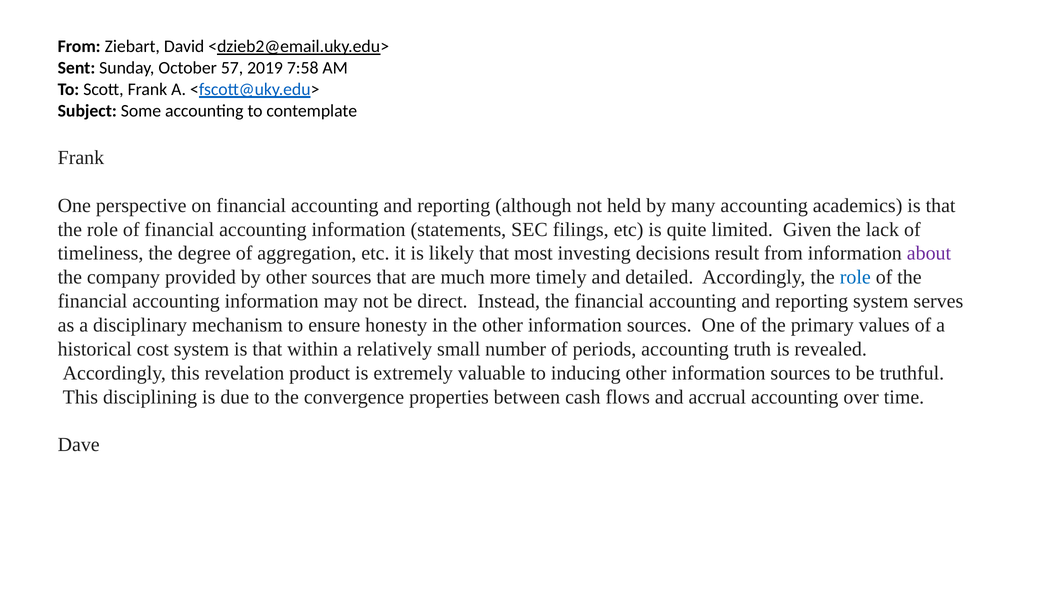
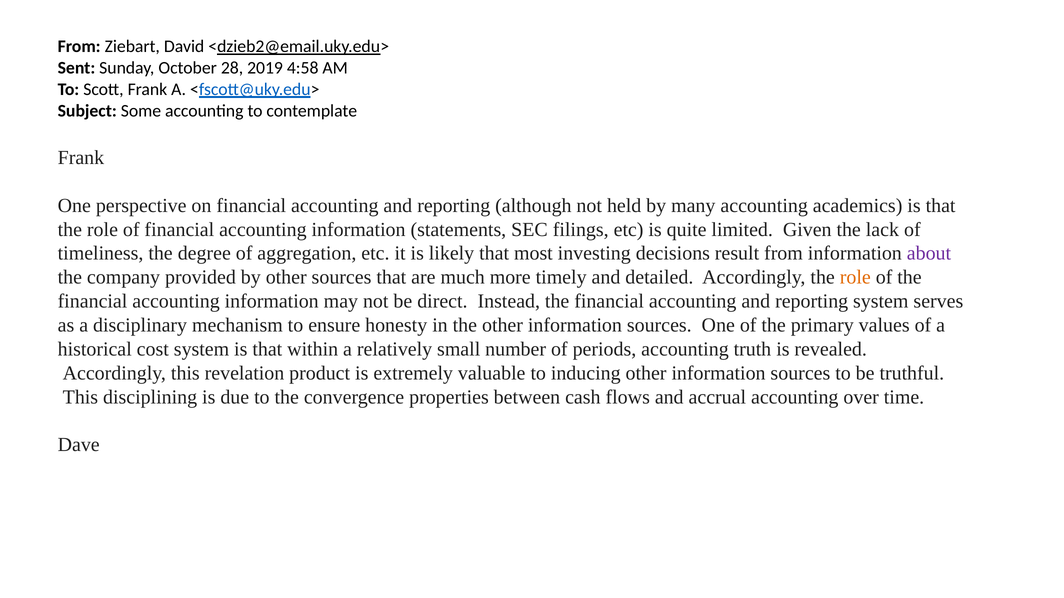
57: 57 -> 28 (232, 68)
7:58: 7:58 -> 4:58 (303, 68)
role colour: blue -> orange (855, 278)
